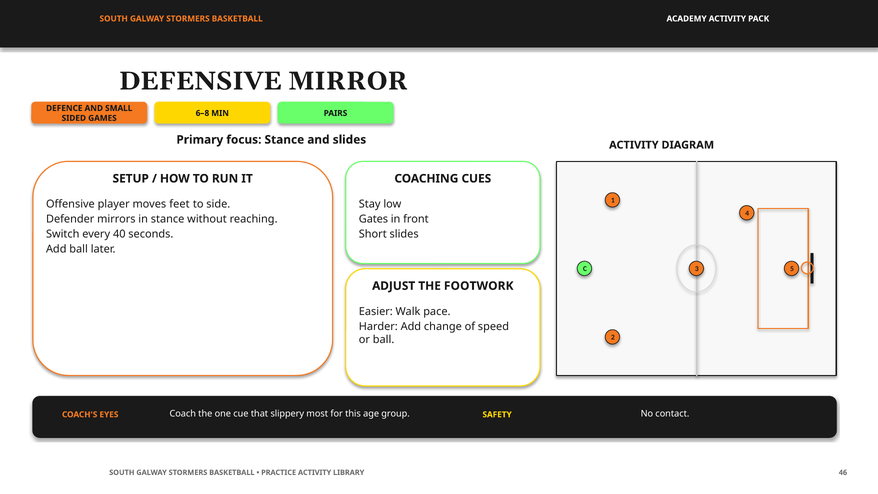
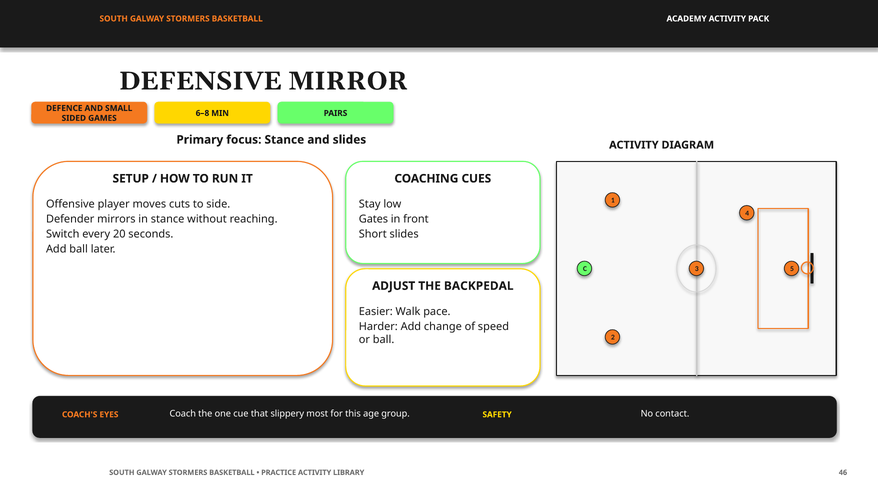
feet: feet -> cuts (180, 204)
40: 40 -> 20 (119, 234)
FOOTWORK: FOOTWORK -> BACKPEDAL (479, 286)
